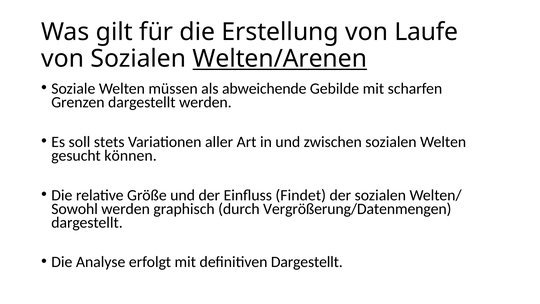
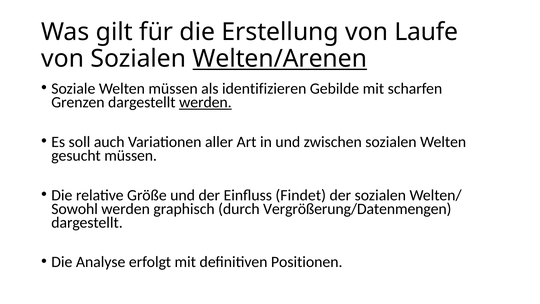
abweichende: abweichende -> identifizieren (264, 89)
werden underline: none -> present (205, 102)
stets: stets -> auch (109, 142)
gesucht können: können -> müssen (131, 155)
definitiven Dargestellt: Dargestellt -> Positionen (307, 262)
